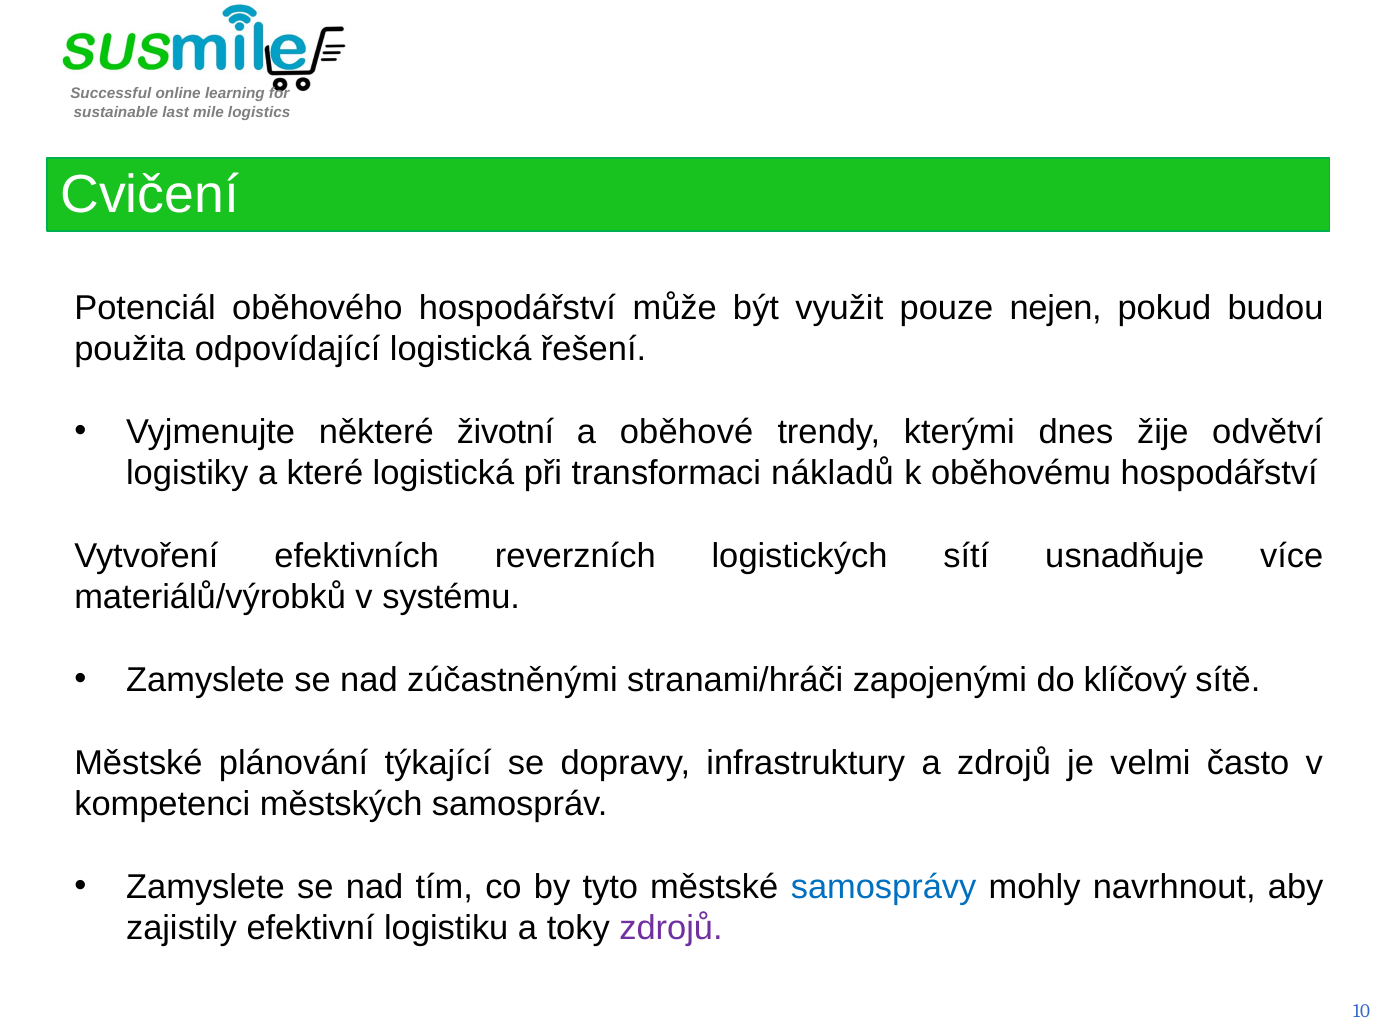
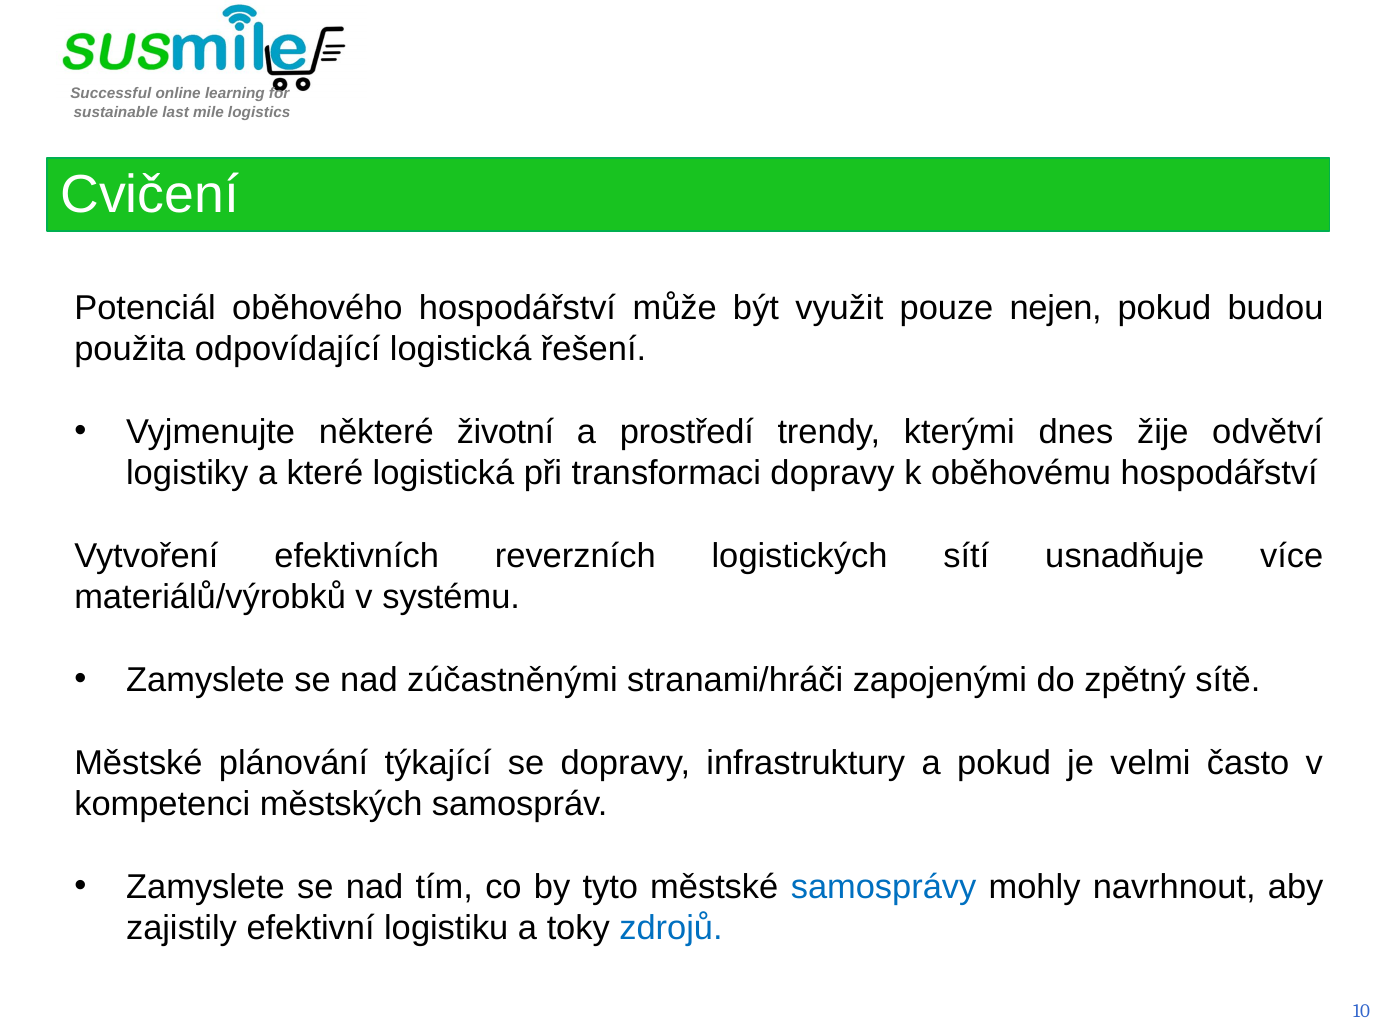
oběhové: oběhové -> prostředí (687, 432)
transformaci nákladů: nákladů -> dopravy (833, 474)
klíčový: klíčový -> zpětný (1135, 681)
a zdrojů: zdrojů -> pokud (1004, 763)
zdrojů colour: purple -> blue (671, 929)
